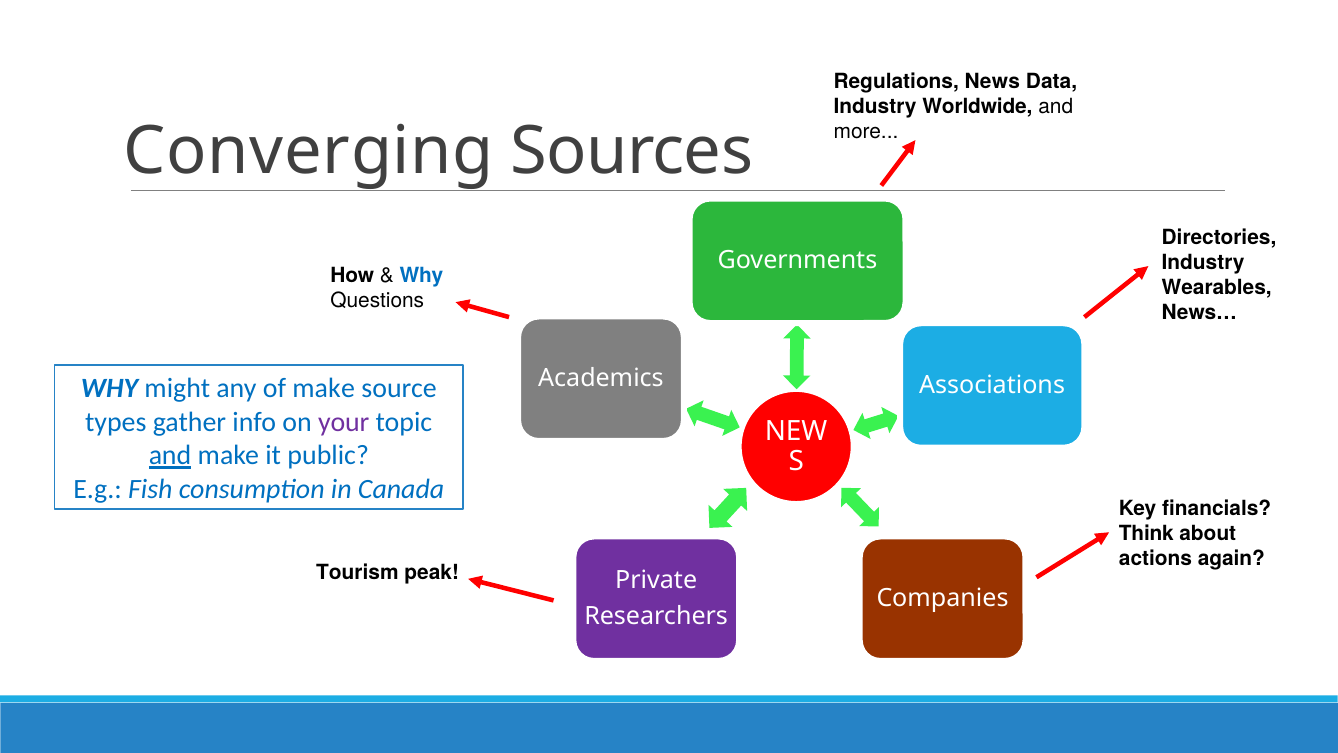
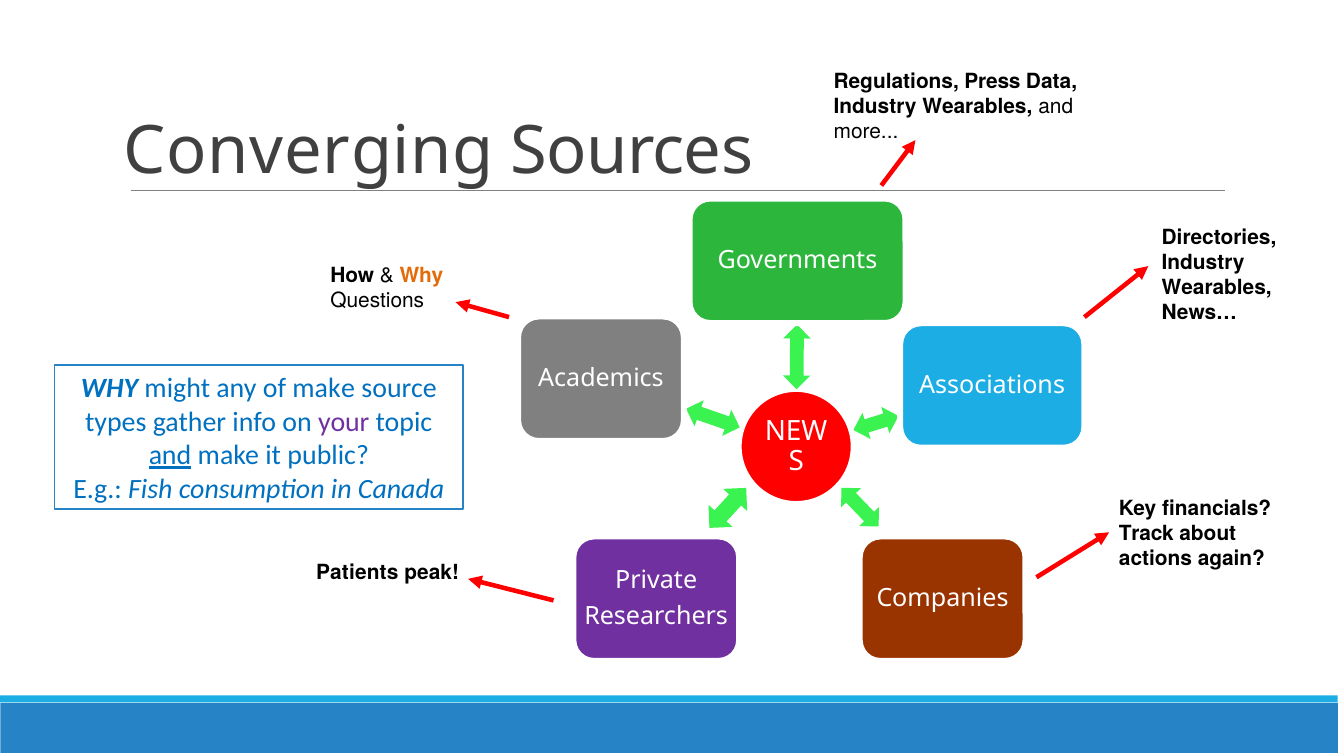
News: News -> Press (993, 82)
Worldwide: Worldwide -> Wearables (977, 107)
Why colour: blue -> orange (421, 275)
Think: Think -> Track (1146, 533)
Tourism: Tourism -> Patients (357, 573)
